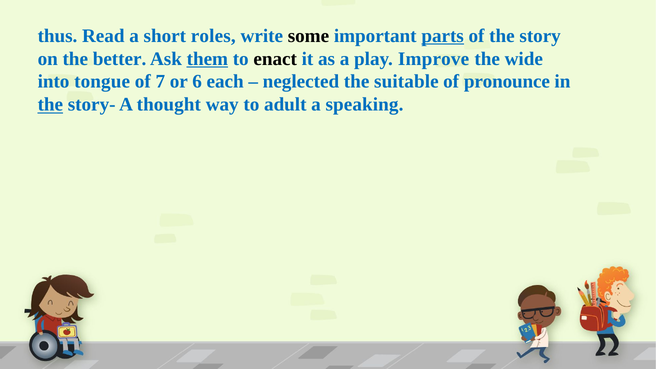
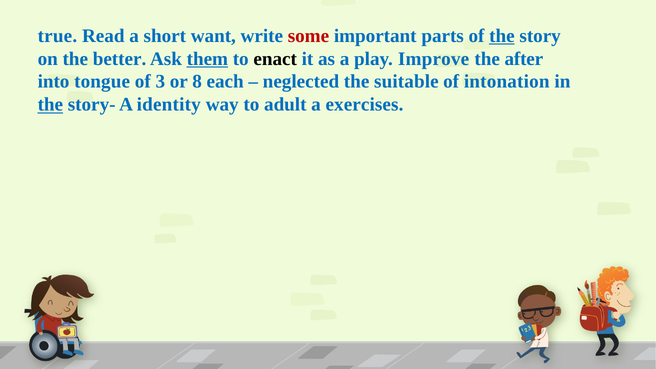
thus: thus -> true (57, 36)
roles: roles -> want (213, 36)
some colour: black -> red (308, 36)
parts underline: present -> none (443, 36)
the underline: none -> present (502, 36)
wide: wide -> after (524, 59)
7: 7 -> 3 (160, 82)
6: 6 -> 8 (197, 82)
pronounce: pronounce -> intonation (507, 82)
thought: thought -> identity (169, 105)
speaking: speaking -> exercises (364, 105)
